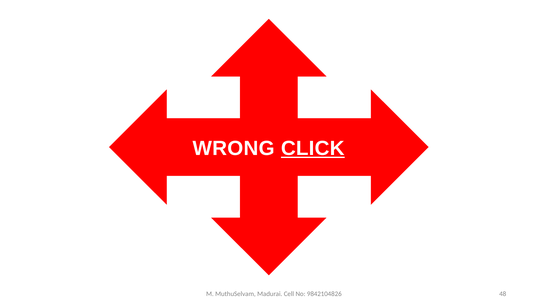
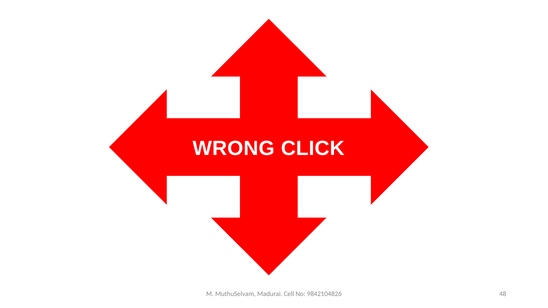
CLICK underline: present -> none (313, 149)
